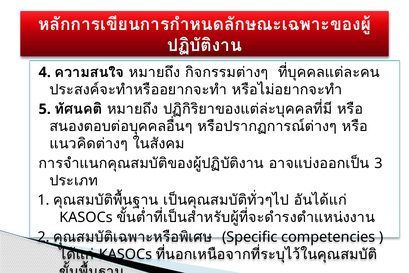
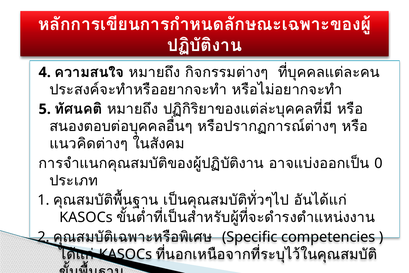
3: 3 -> 0 (378, 163)
